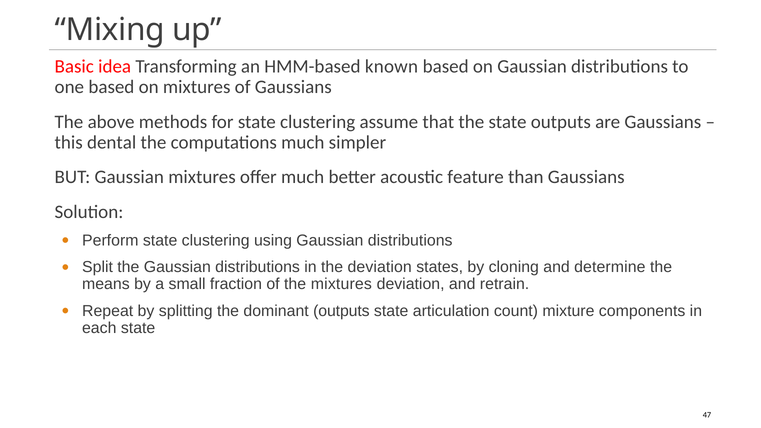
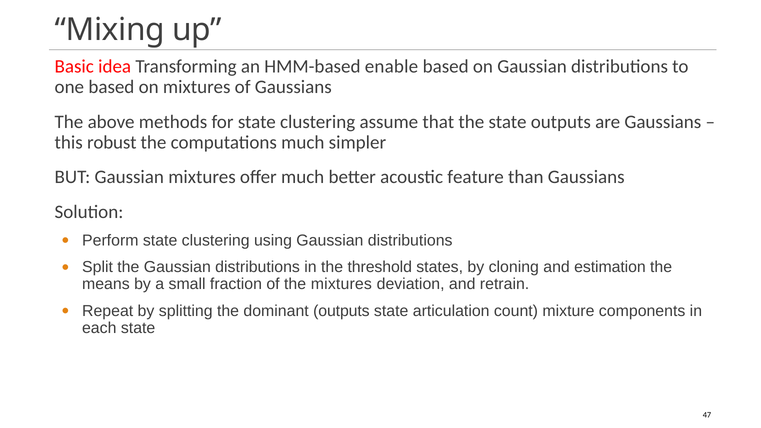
known: known -> enable (391, 67)
dental: dental -> robust (112, 142)
the deviation: deviation -> threshold (380, 267)
determine: determine -> estimation (610, 267)
